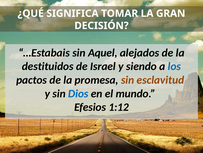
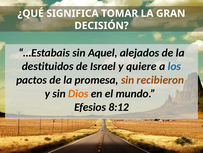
siendo: siendo -> quiere (141, 66)
esclavitud: esclavitud -> recibieron (160, 80)
Dios colour: blue -> orange (78, 93)
1:12: 1:12 -> 8:12 (119, 107)
